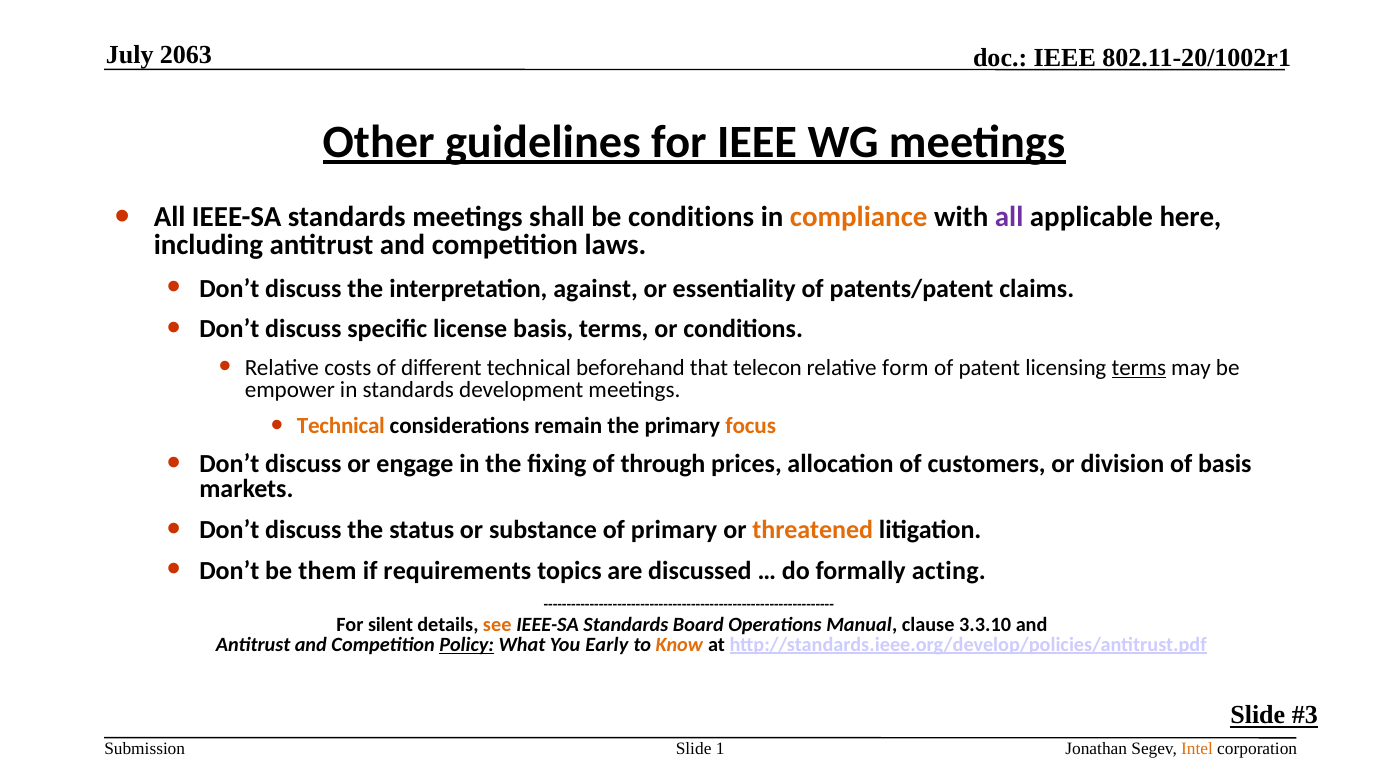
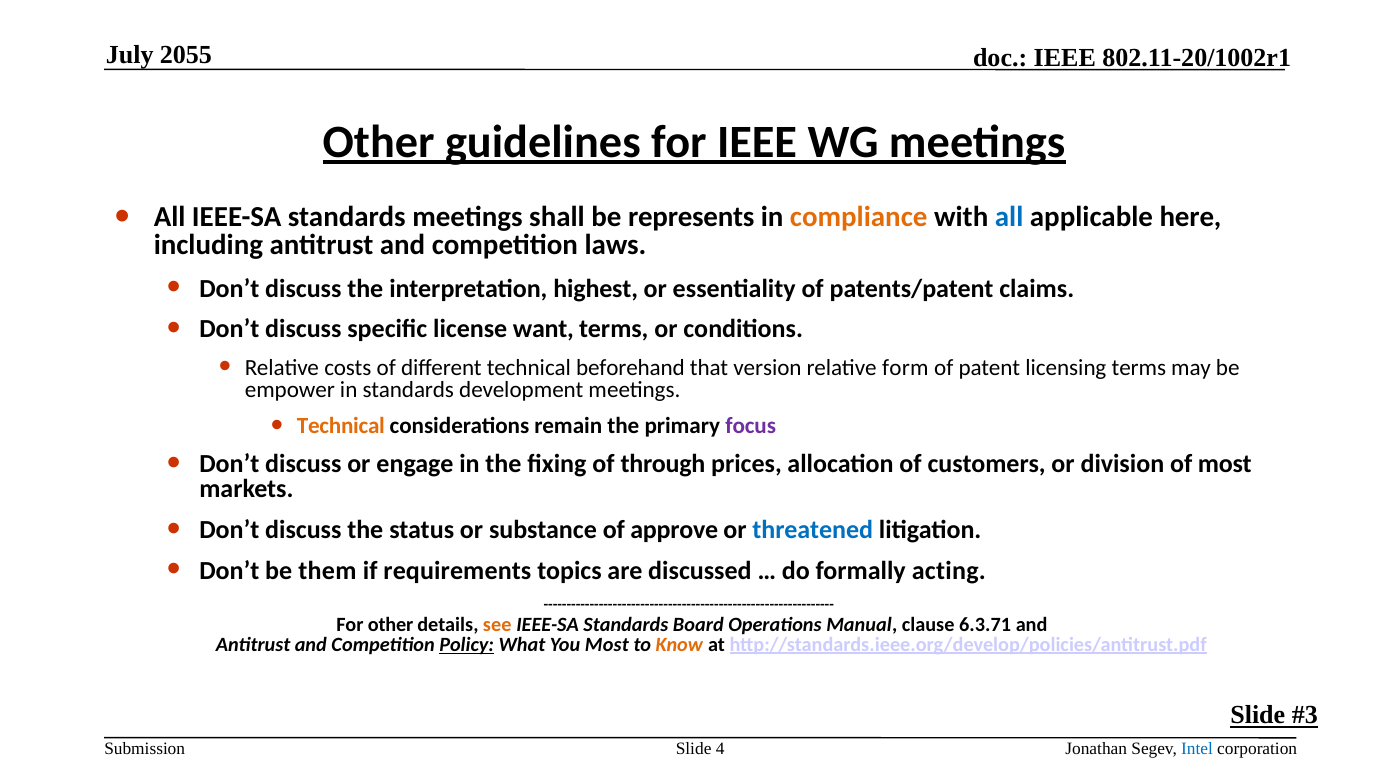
2063: 2063 -> 2055 (186, 55)
be conditions: conditions -> represents (691, 217)
all colour: purple -> blue (1009, 217)
against: against -> highest (596, 289)
license basis: basis -> want (543, 329)
telecon: telecon -> version (767, 368)
terms underline: present -> none (1139, 368)
focus colour: orange -> purple (751, 426)
of basis: basis -> most (1225, 464)
of primary: primary -> approve (674, 530)
threatened colour: orange -> blue (813, 530)
For silent: silent -> other (391, 625)
3.3.10: 3.3.10 -> 6.3.71 (985, 625)
You Early: Early -> Most (607, 645)
1: 1 -> 4 (720, 749)
Intel colour: orange -> blue (1197, 749)
